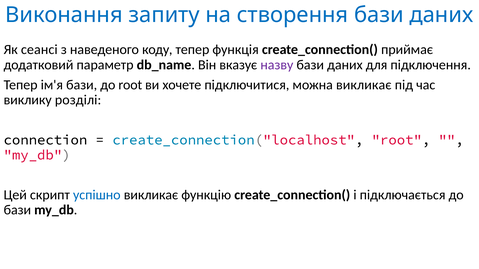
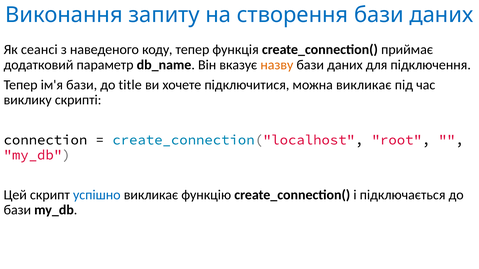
назву colour: purple -> orange (277, 65)
до root: root -> title (130, 85)
розділі: розділі -> скрипті (78, 100)
